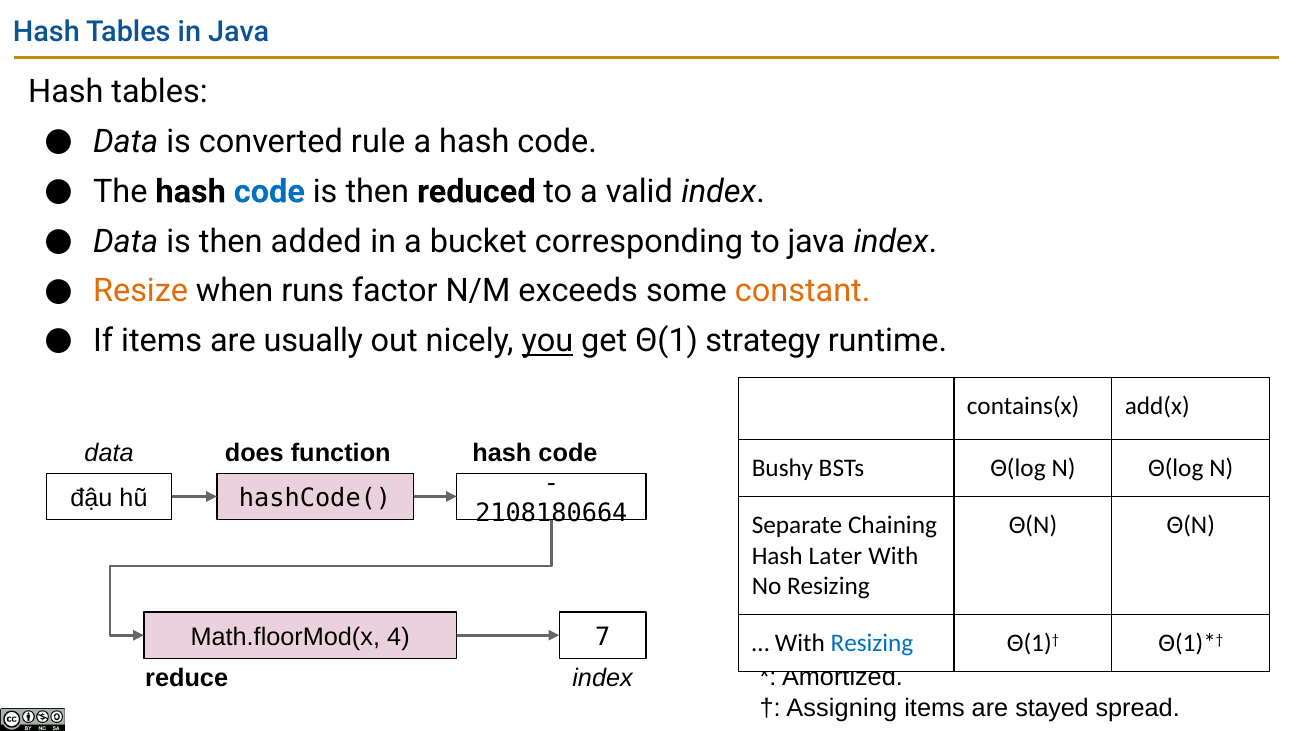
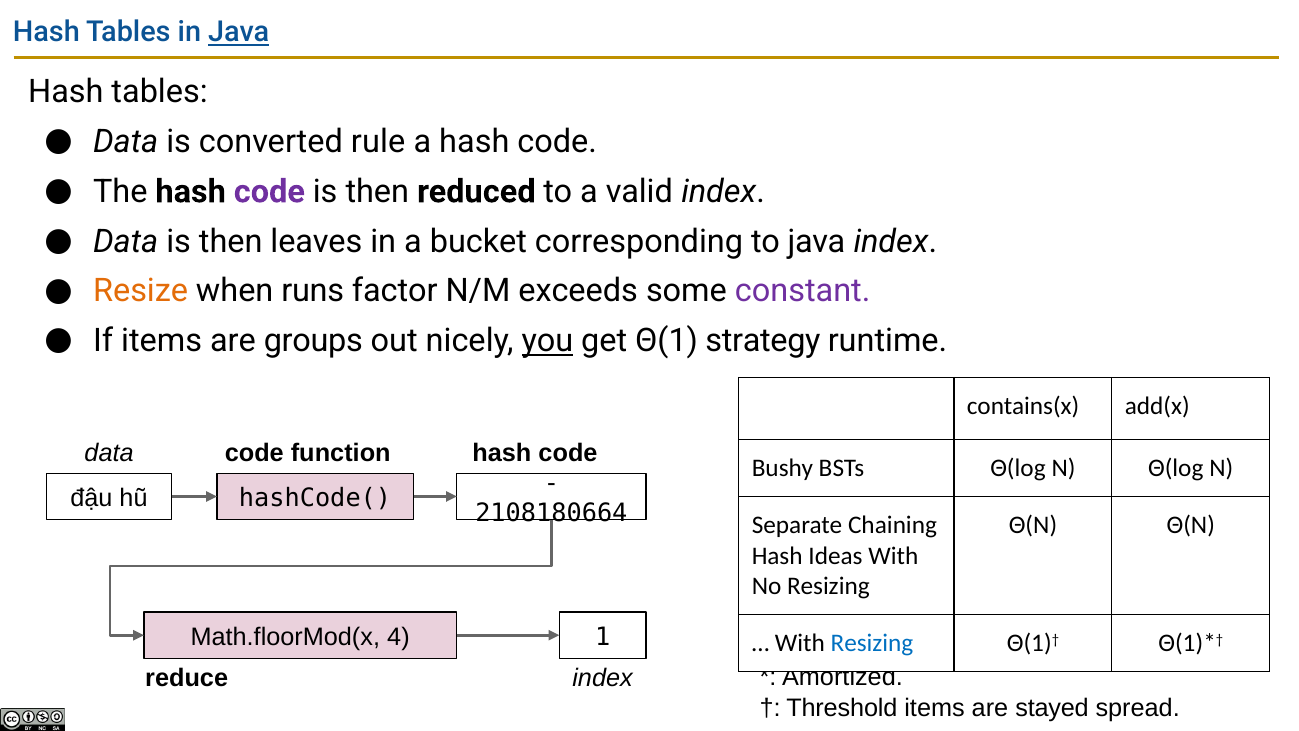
Java underline: none -> present (239, 32)
code colour: blue -> purple (269, 191)
added: added -> leaves (316, 241)
constant colour: orange -> purple (803, 291)
usually: usually -> groups (313, 341)
does: does -> code (254, 453)
Later: Later -> Ideas (836, 556)
7: 7 -> 1 (603, 637)
Assigning: Assigning -> Threshold (842, 708)
